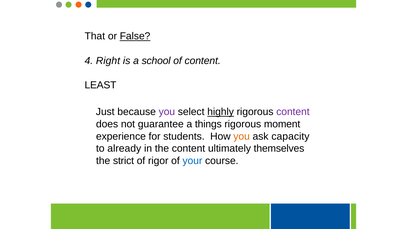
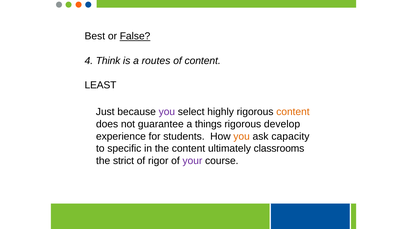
That: That -> Best (95, 36)
Right: Right -> Think (108, 61)
school: school -> routes (156, 61)
highly underline: present -> none (221, 112)
content colour: purple -> orange (293, 112)
moment: moment -> develop (282, 124)
already: already -> specific (124, 149)
themselves: themselves -> classrooms (279, 149)
your colour: blue -> purple (192, 161)
